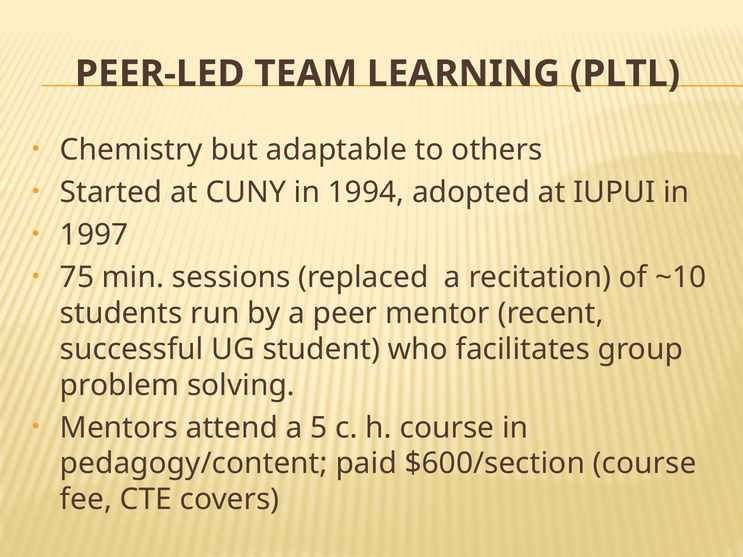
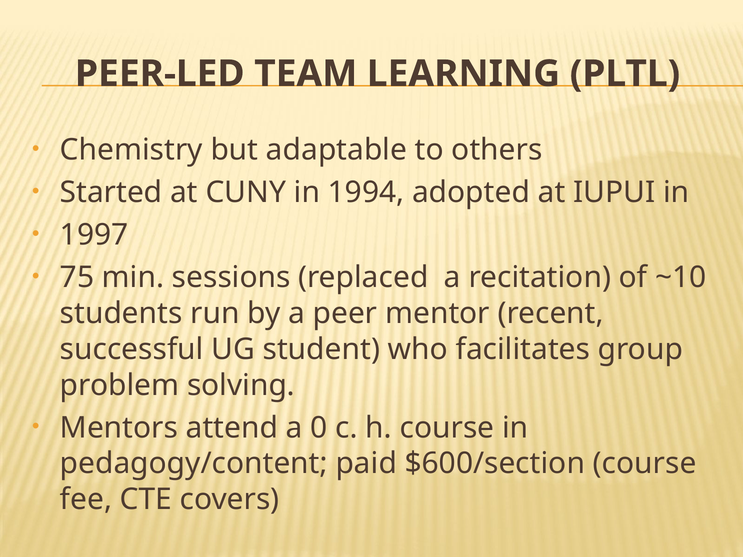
5: 5 -> 0 (319, 428)
